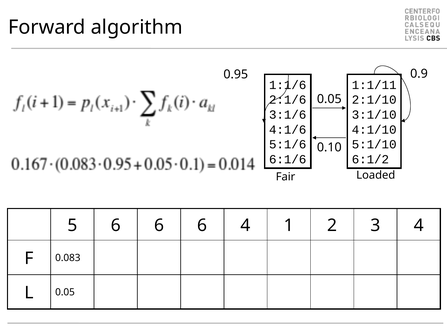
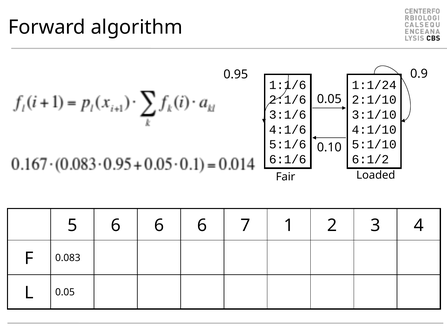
1:1/11: 1:1/11 -> 1:1/24 (374, 85)
6 4: 4 -> 7 (246, 225)
